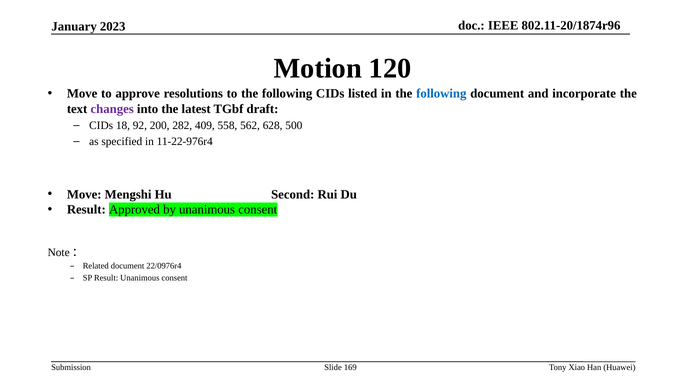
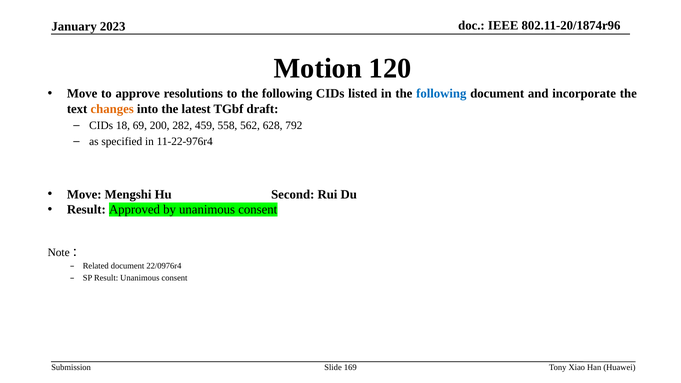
changes colour: purple -> orange (112, 109)
92: 92 -> 69 (140, 126)
409: 409 -> 459 (205, 126)
500: 500 -> 792 (294, 126)
